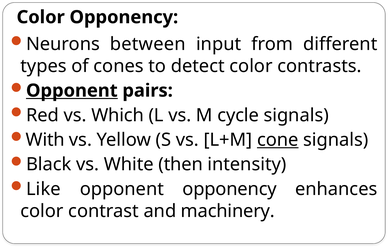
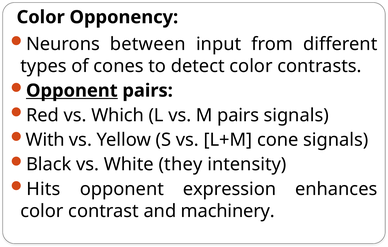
M cycle: cycle -> pairs (238, 115)
cone underline: present -> none (278, 140)
then: then -> they (180, 165)
Like: Like -> Hits (43, 189)
opponent opponency: opponency -> expression (229, 189)
